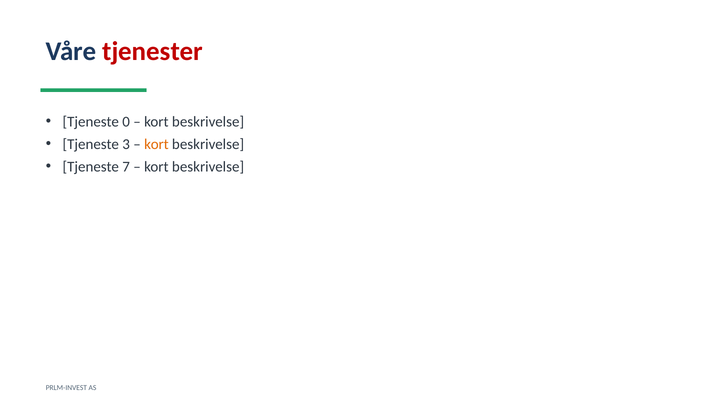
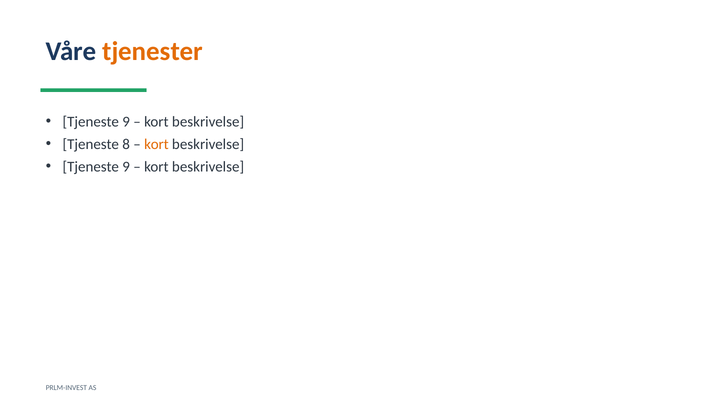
tjenester colour: red -> orange (153, 51)
0: 0 -> 9 (126, 122)
3: 3 -> 8 (126, 144)
7: 7 -> 9 (126, 167)
